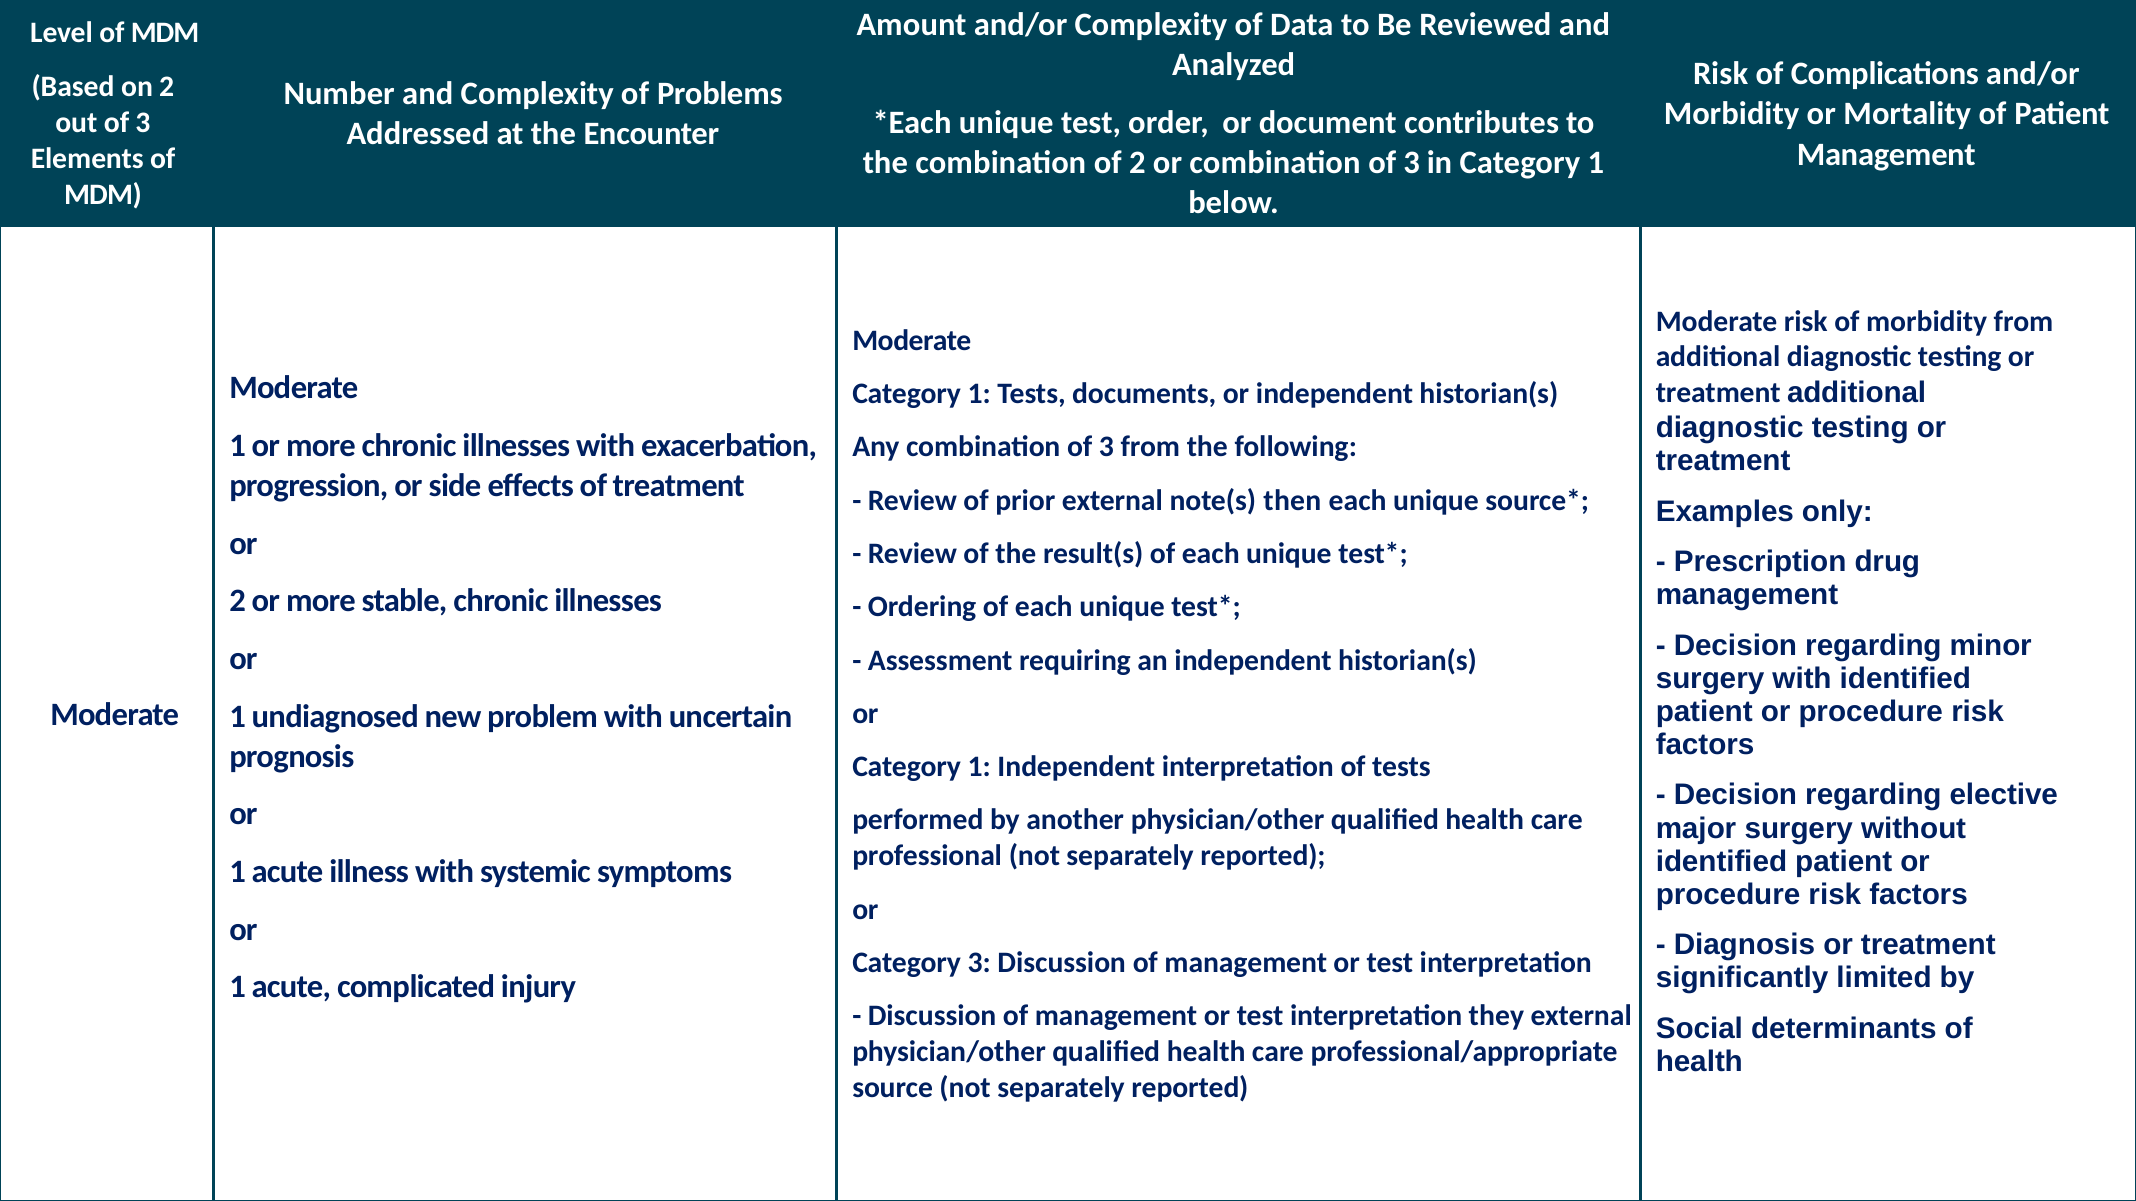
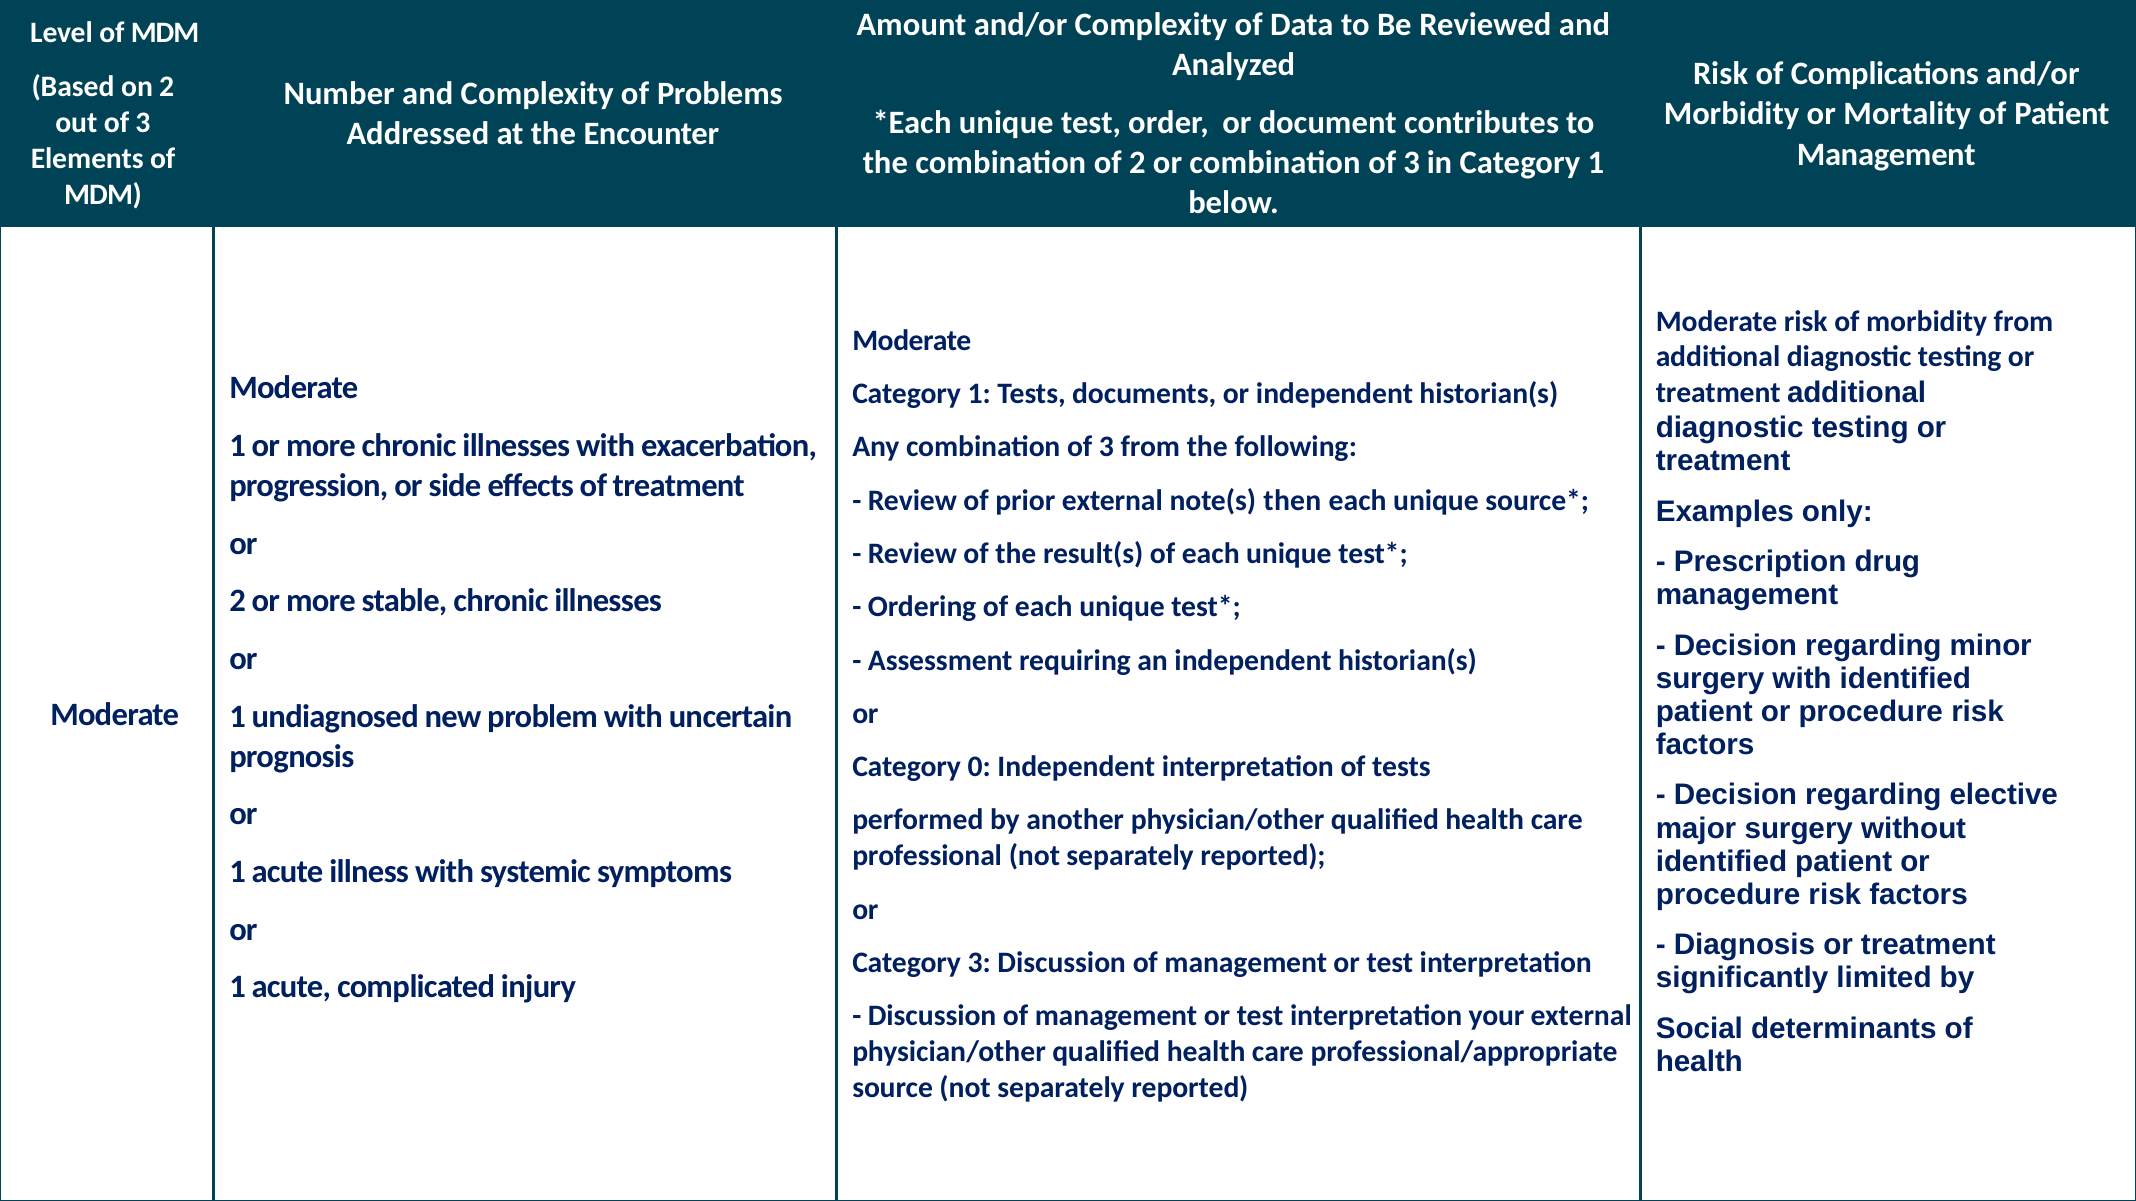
1: 1 -> 0 (979, 767)
they: they -> your (1497, 1016)
